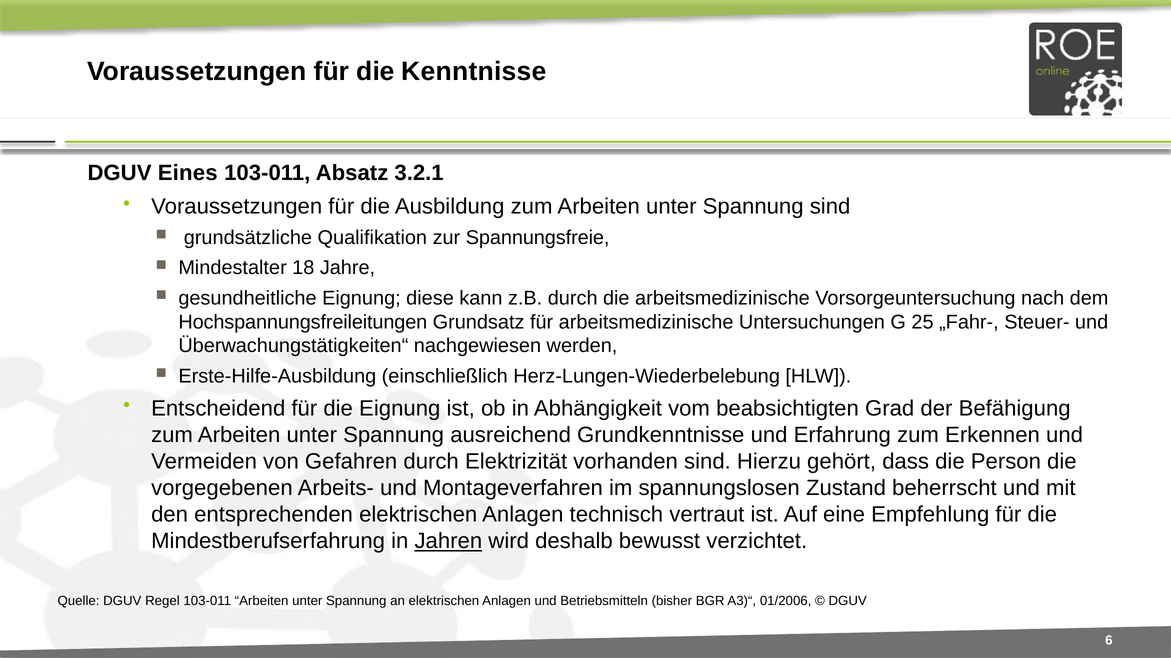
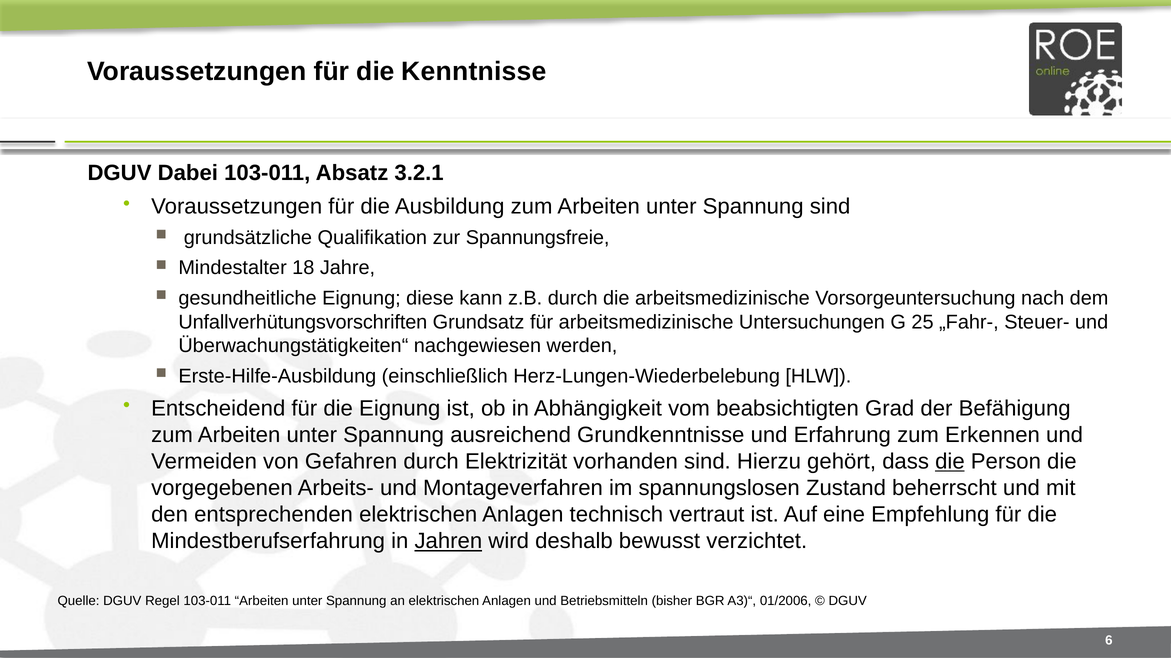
Eines: Eines -> Dabei (188, 173)
Hochspannungsfreileitungen: Hochspannungsfreileitungen -> Unfallverhütungsvorschriften (303, 322)
die underline: none -> present (950, 462)
